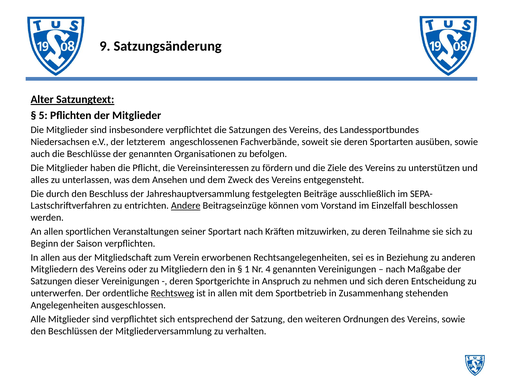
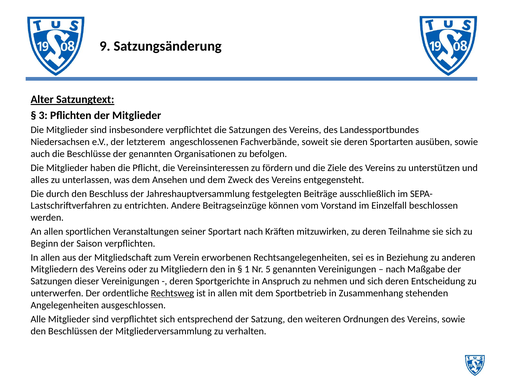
5: 5 -> 3 (43, 115)
Andere underline: present -> none (186, 205)
4: 4 -> 5 (268, 269)
